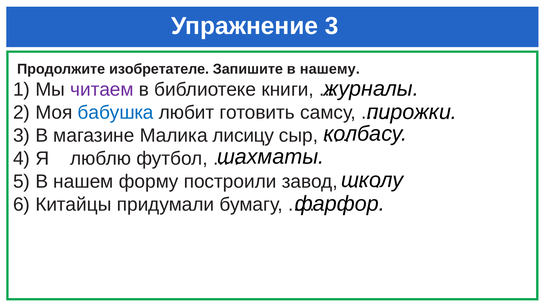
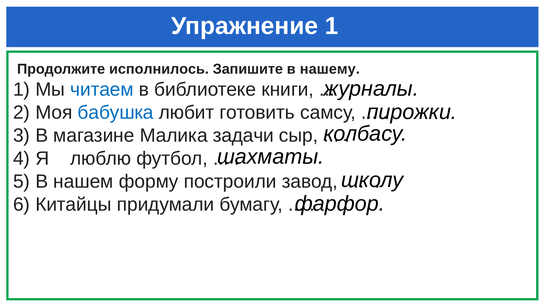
Упражнение 3: 3 -> 1 (332, 26)
изобретателе: изобретателе -> исполнилось (159, 69)
читаем colour: purple -> blue (102, 90)
лисицу: лисицу -> задачи (243, 135)
